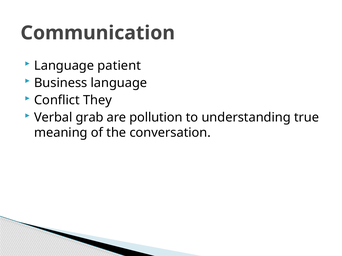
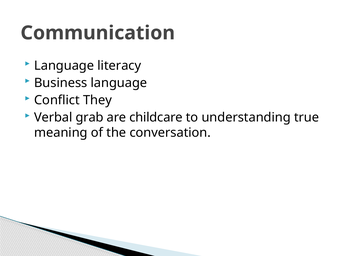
patient: patient -> literacy (119, 66)
pollution: pollution -> childcare (156, 118)
